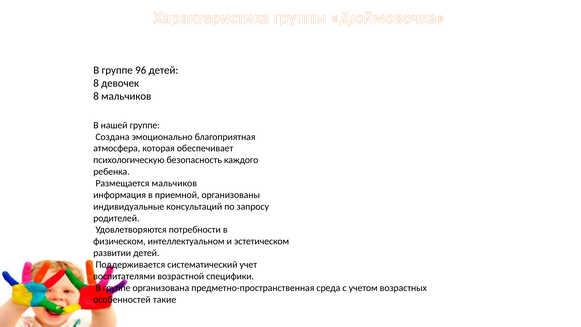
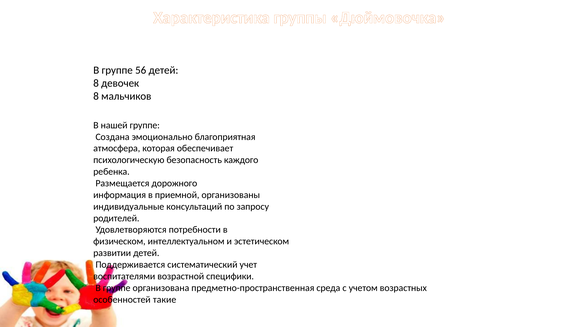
96: 96 -> 56 (141, 70)
Размещается мальчиков: мальчиков -> дорожного (174, 183)
